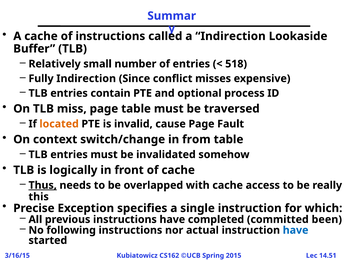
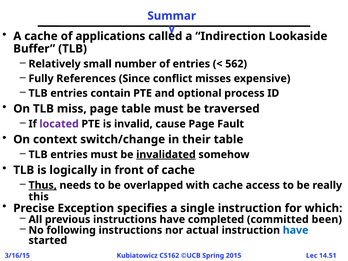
of instructions: instructions -> applications (110, 36)
518: 518 -> 562 (236, 64)
Fully Indirection: Indirection -> References (86, 79)
located colour: orange -> purple (59, 124)
from: from -> their (196, 139)
invalidated underline: none -> present (166, 155)
